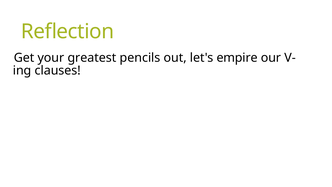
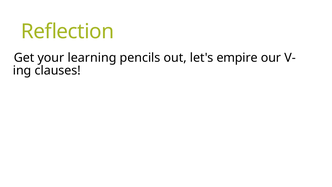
greatest: greatest -> learning (92, 58)
